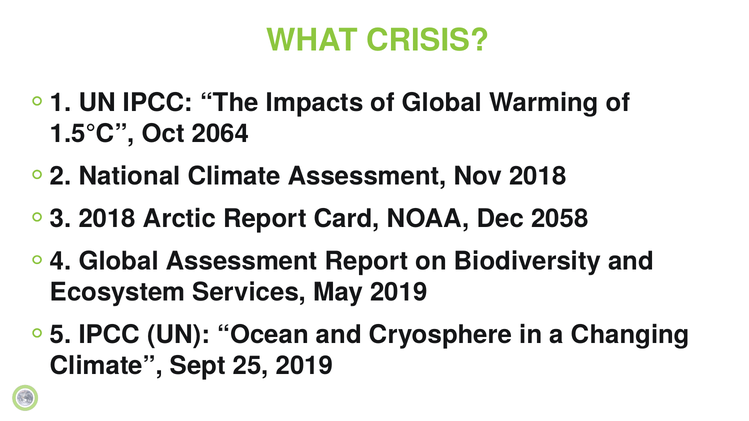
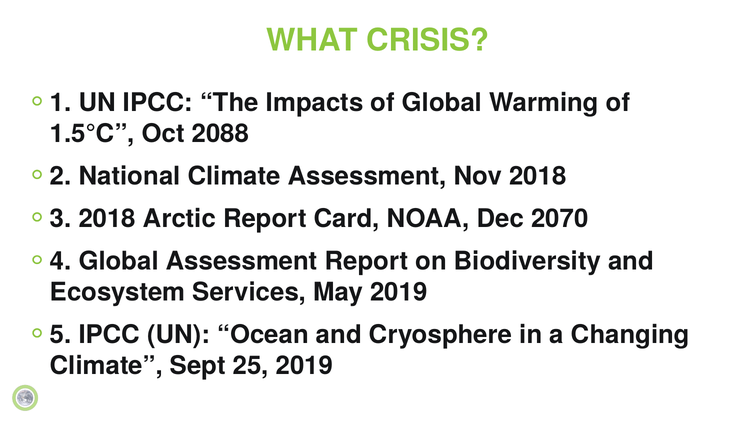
2064: 2064 -> 2088 (220, 134)
2058: 2058 -> 2070 (560, 219)
